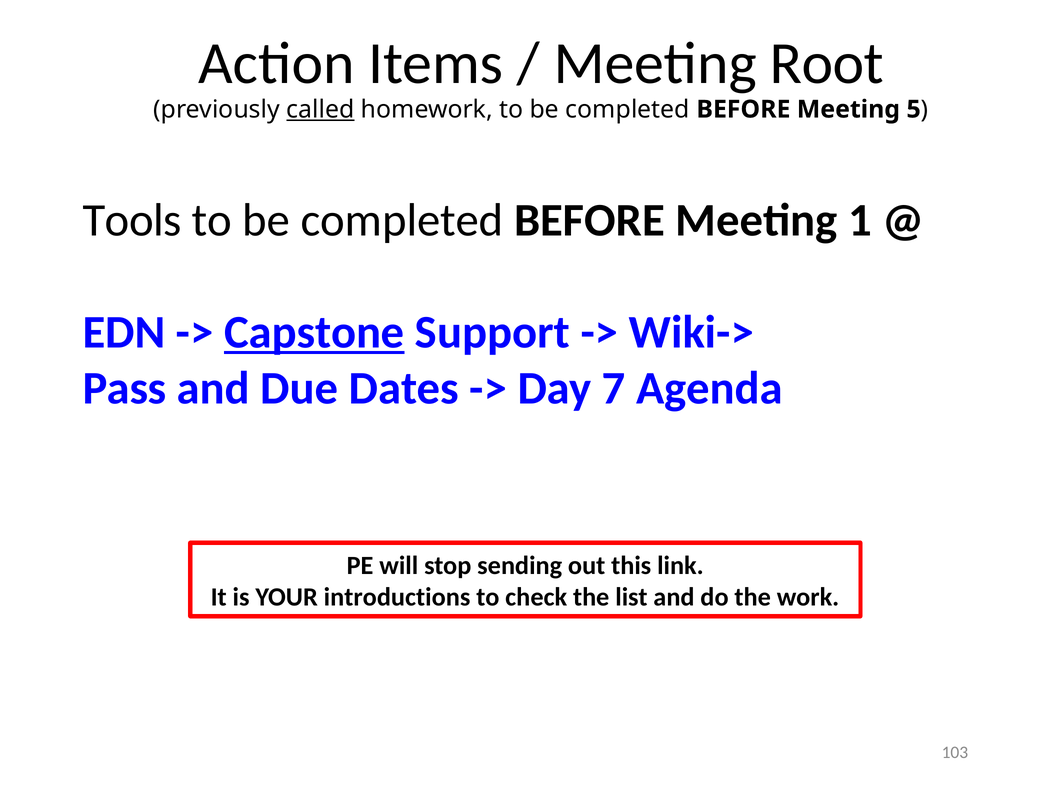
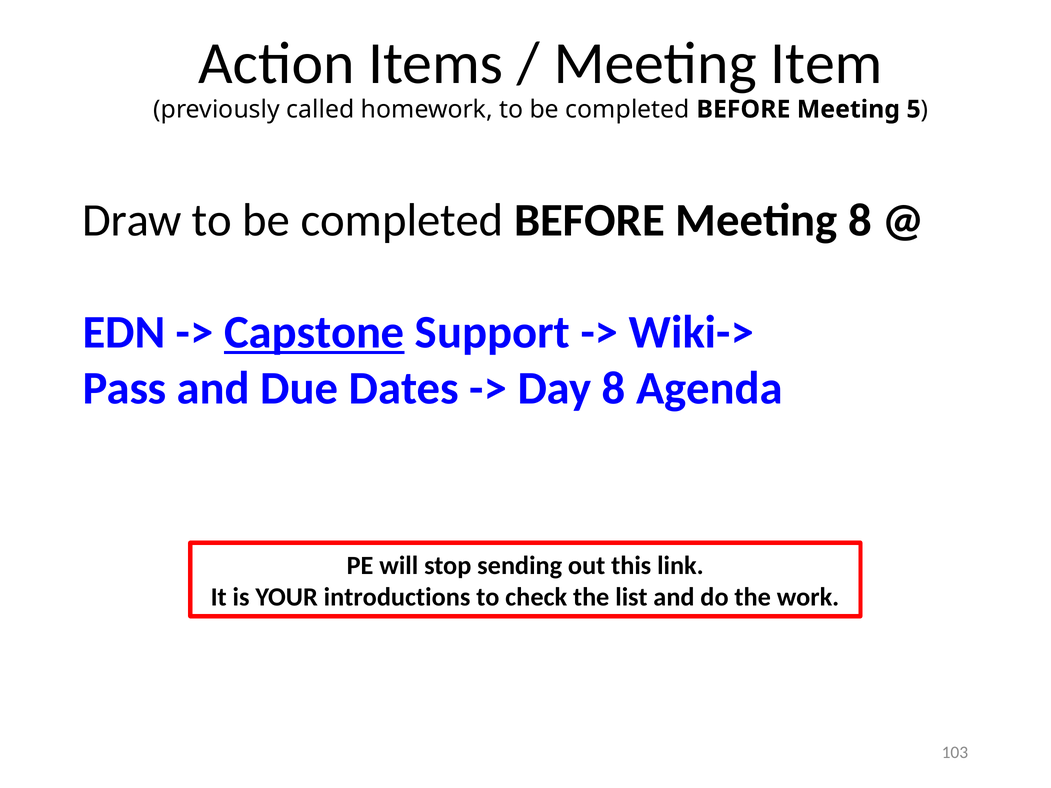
Root: Root -> Item (826, 63)
called underline: present -> none (320, 109)
Tools: Tools -> Draw (132, 220)
Meeting 1: 1 -> 8 (860, 220)
Day 7: 7 -> 8 (614, 389)
